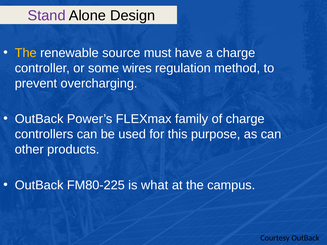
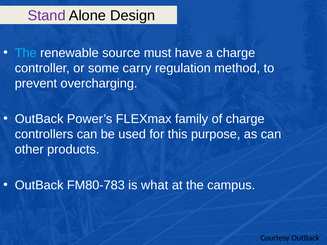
The colour: yellow -> light blue (26, 53)
wires: wires -> carry (137, 68)
FM80-225: FM80-225 -> FM80-783 (96, 185)
